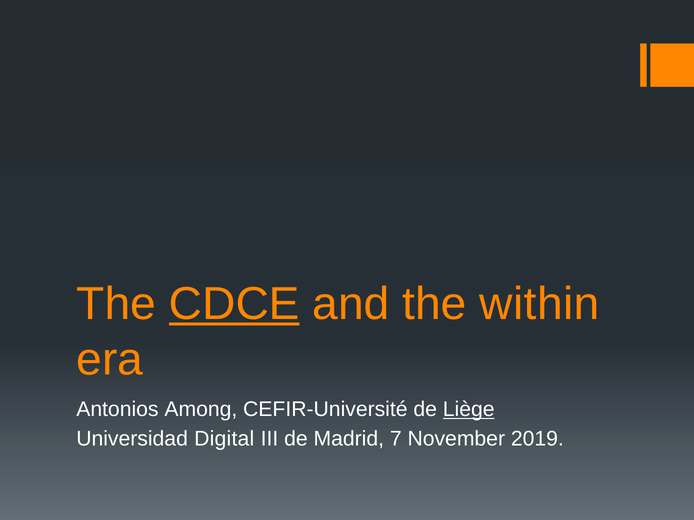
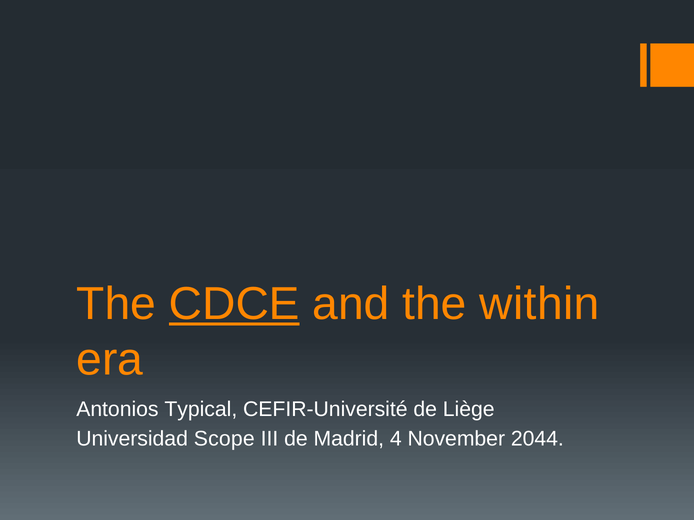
Among: Among -> Typical (201, 410)
Liège underline: present -> none (469, 410)
Digital: Digital -> Scope (224, 439)
7: 7 -> 4 (396, 439)
2019: 2019 -> 2044 (537, 439)
